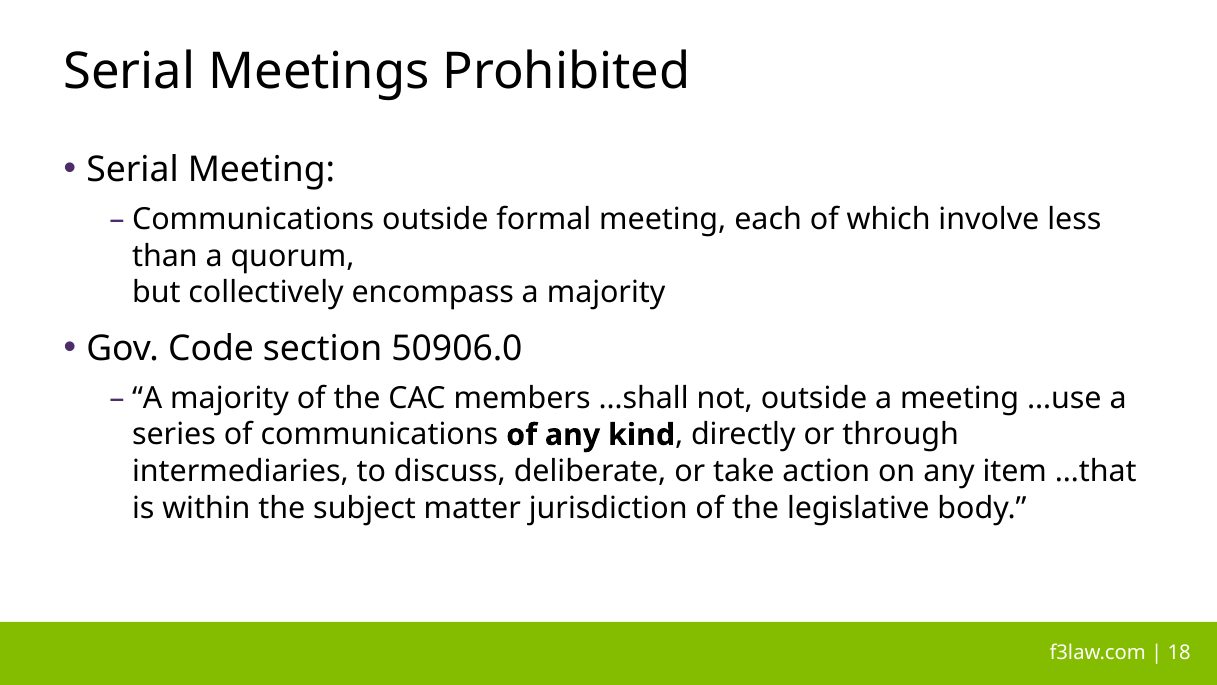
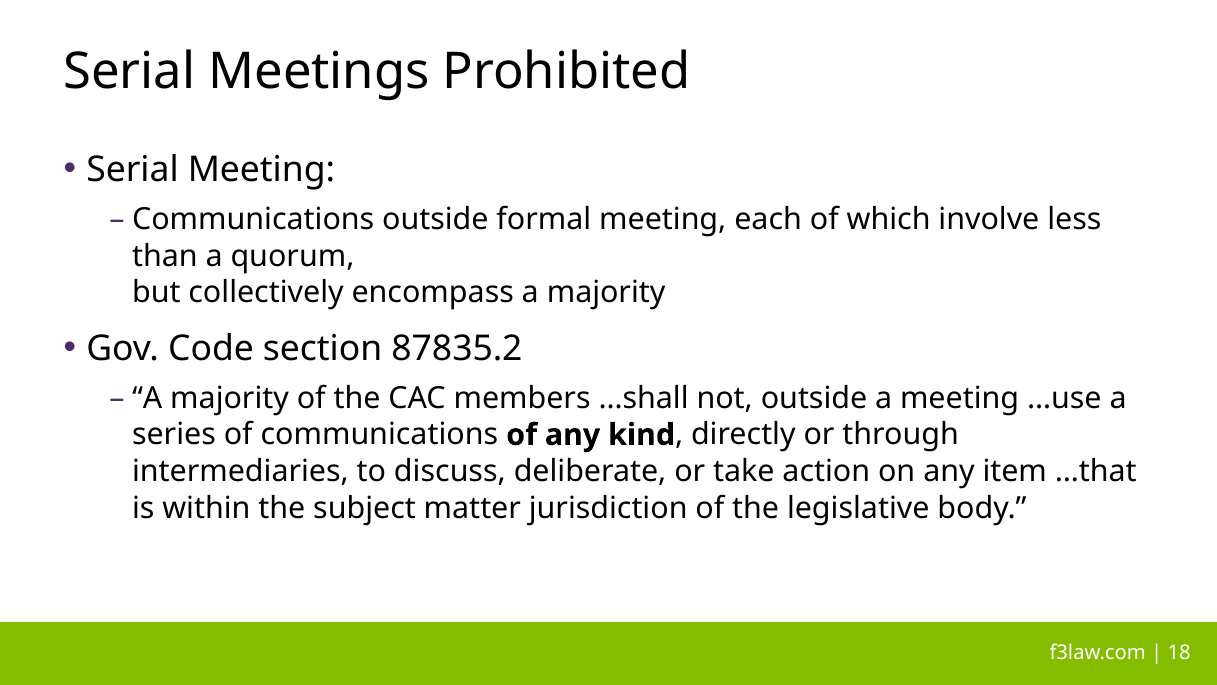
50906.0: 50906.0 -> 87835.2 (457, 349)
